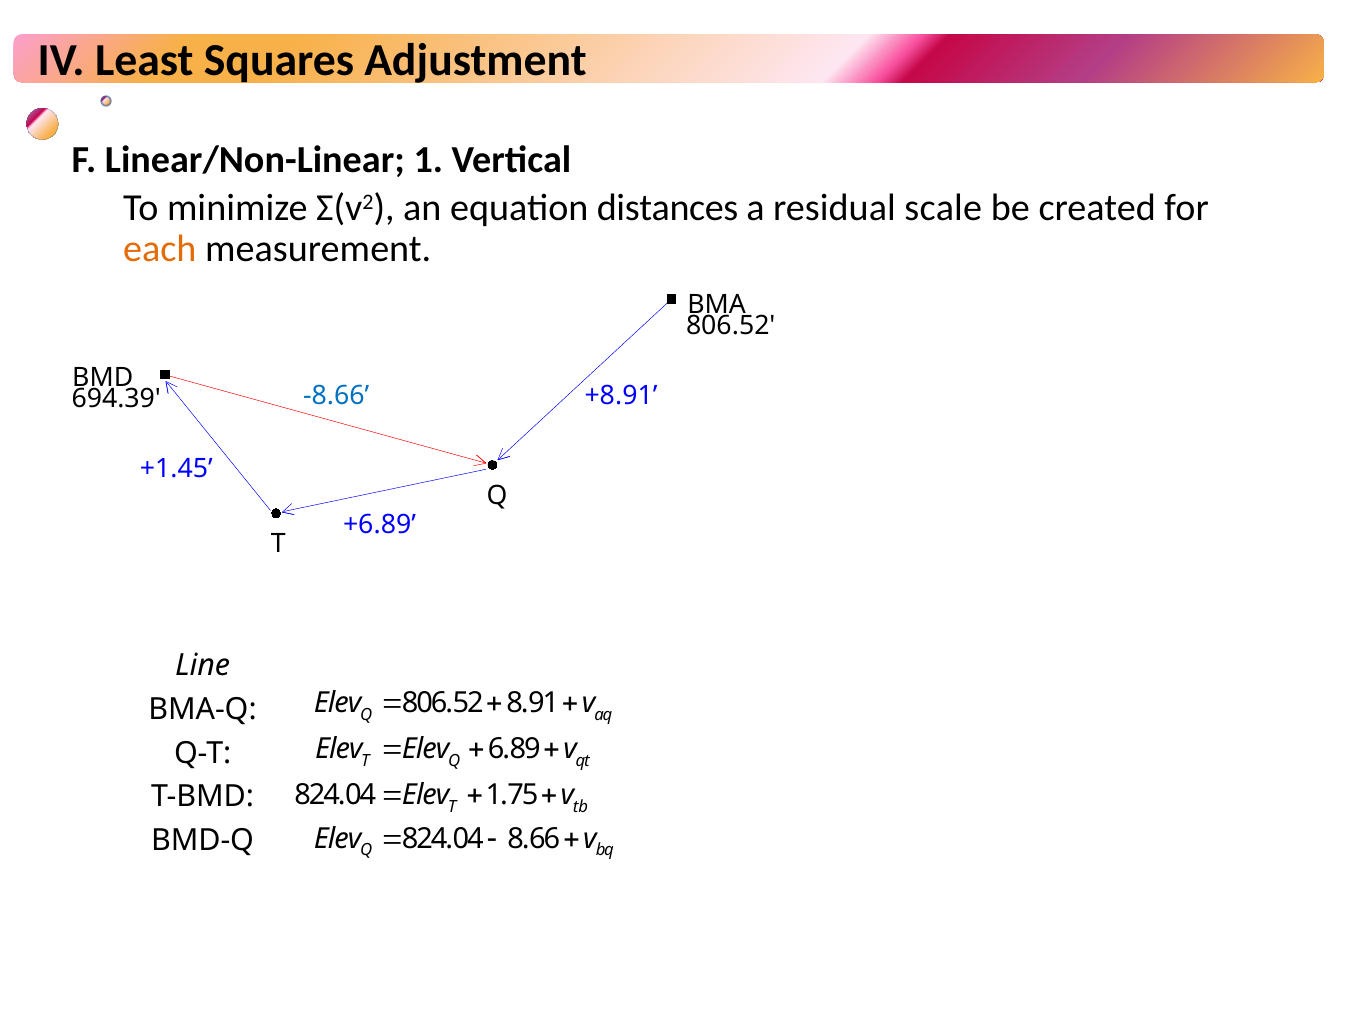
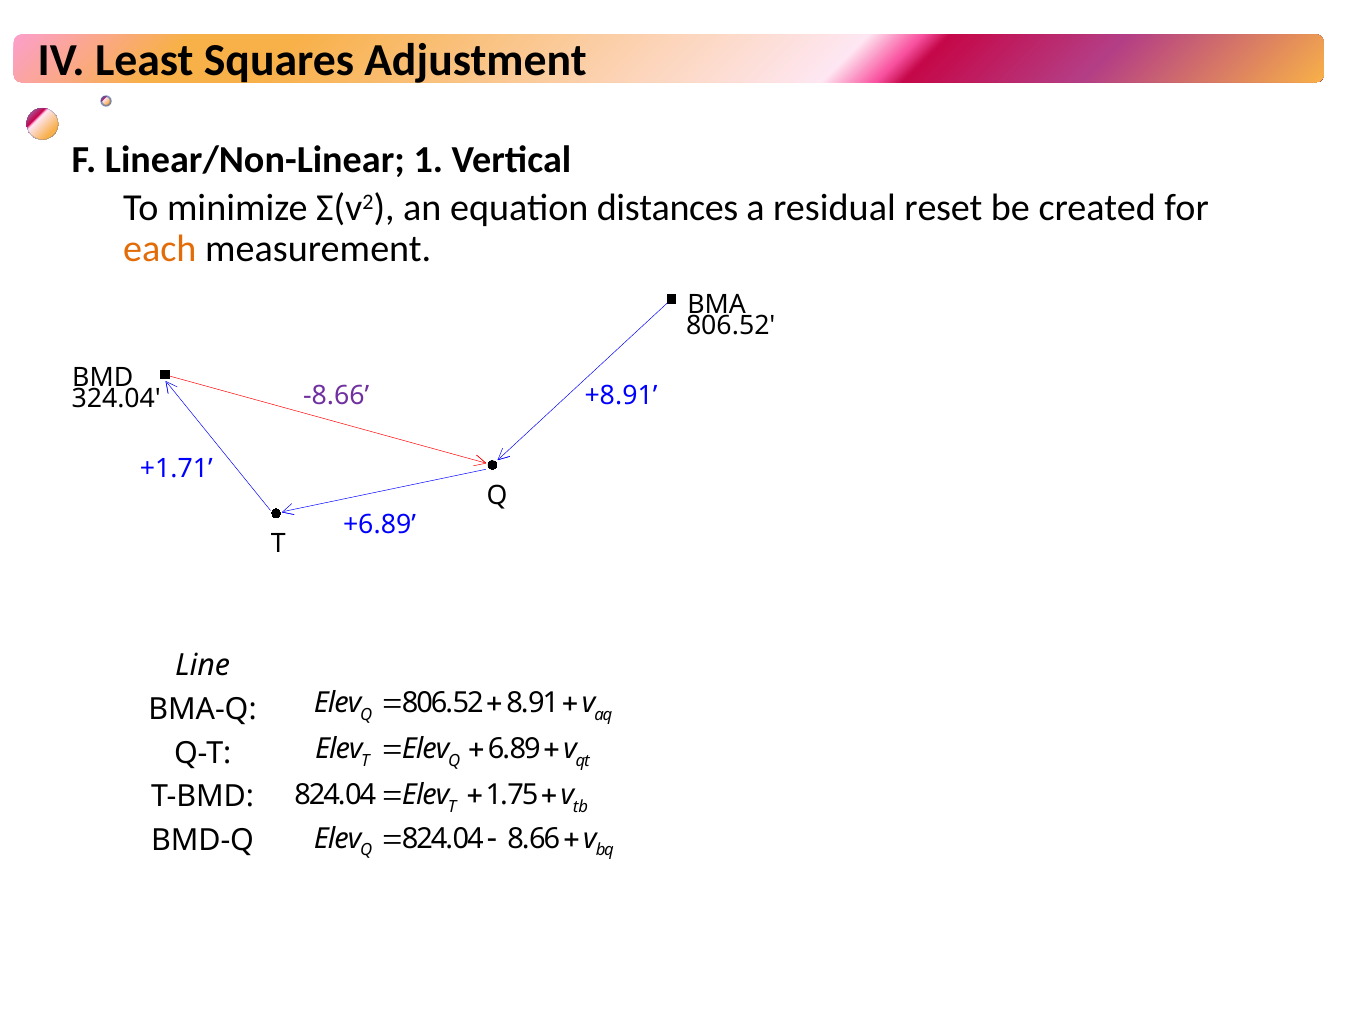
scale: scale -> reset (943, 208)
-8.66 colour: blue -> purple (336, 396)
694.39: 694.39 -> 324.04 (116, 398)
+1.45: +1.45 -> +1.71 (176, 469)
